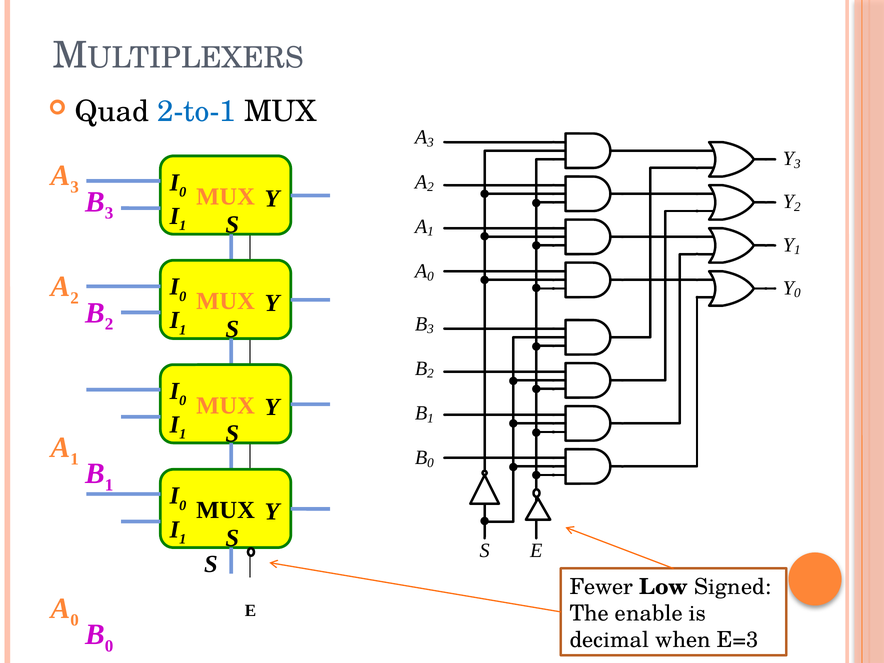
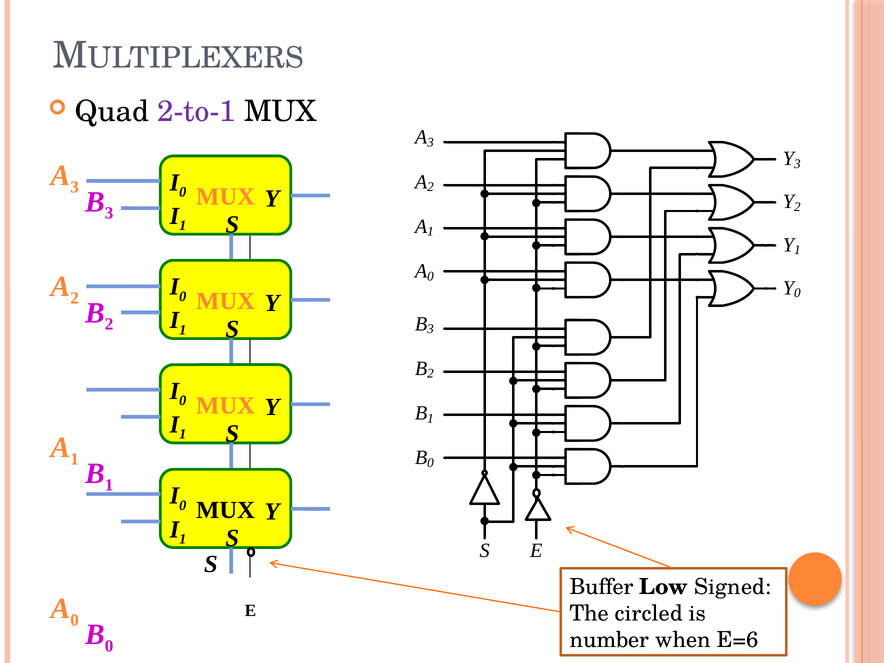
2-to-1 colour: blue -> purple (197, 112)
Fewer: Fewer -> Buffer (602, 587)
enable: enable -> circled (649, 613)
decimal: decimal -> number (609, 640)
E=3: E=3 -> E=6 (738, 640)
